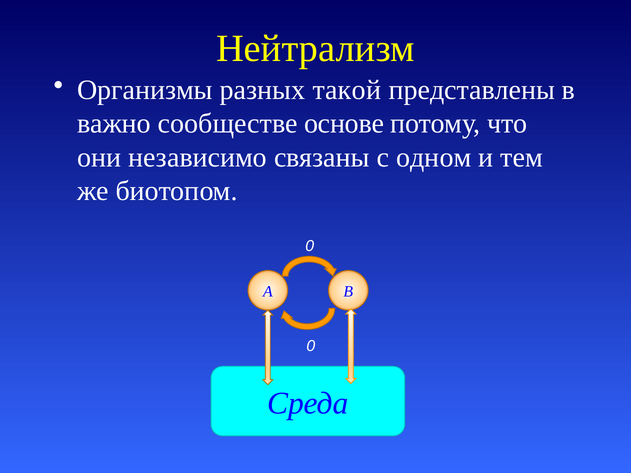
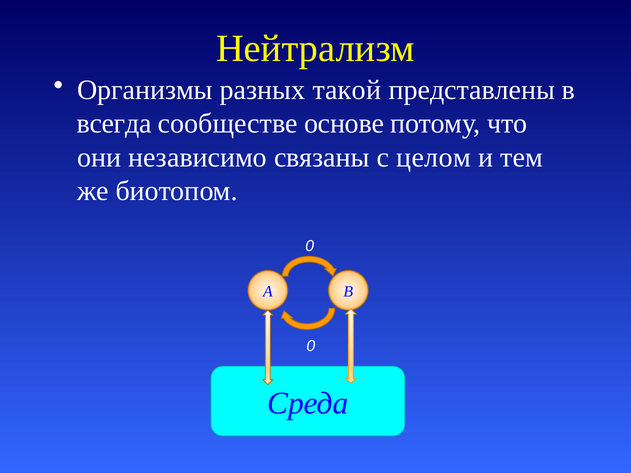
важно: важно -> всегда (114, 124)
одном: одном -> целом (434, 157)
